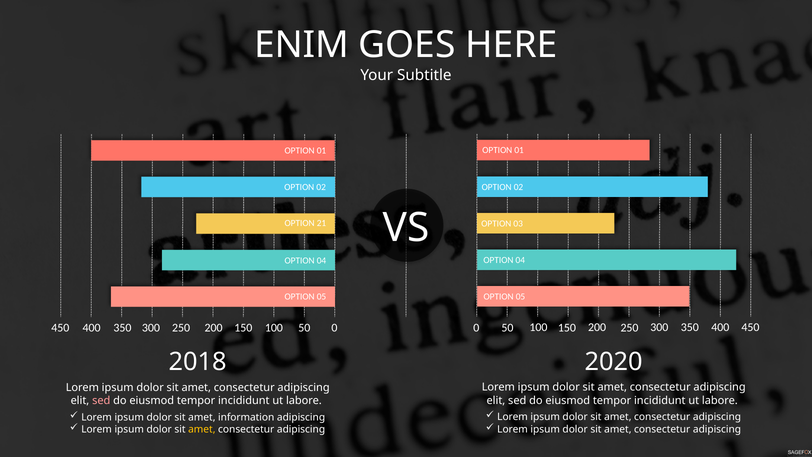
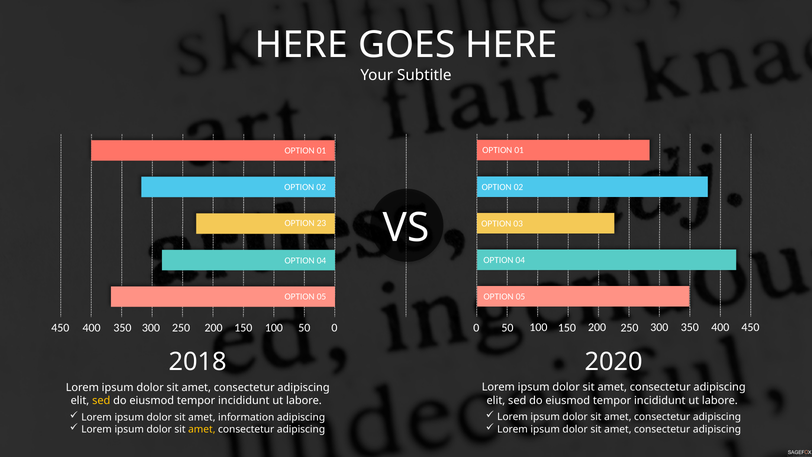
ENIM: ENIM -> HERE (301, 45)
21: 21 -> 23 (321, 223)
sed colour: pink -> yellow (101, 401)
